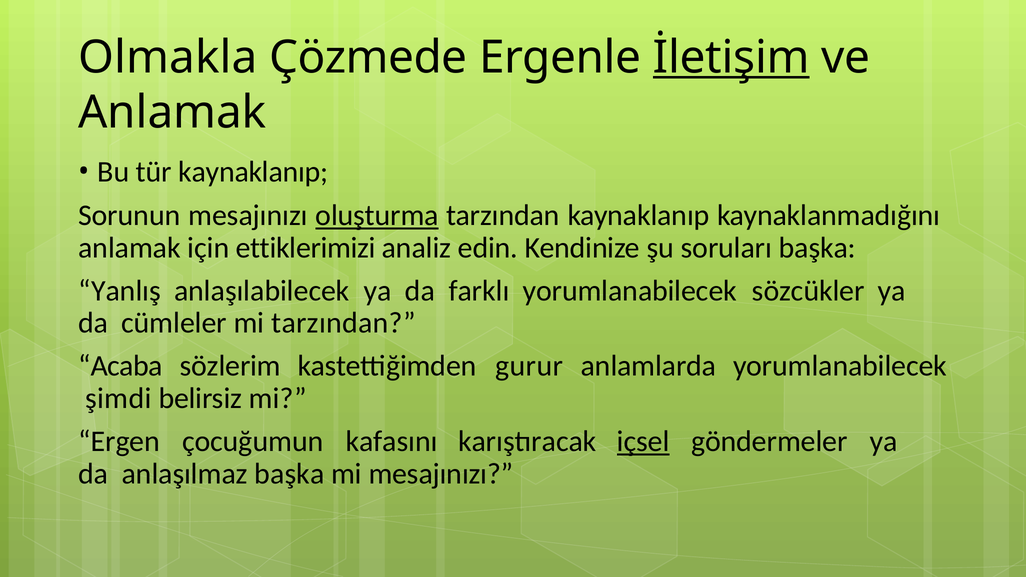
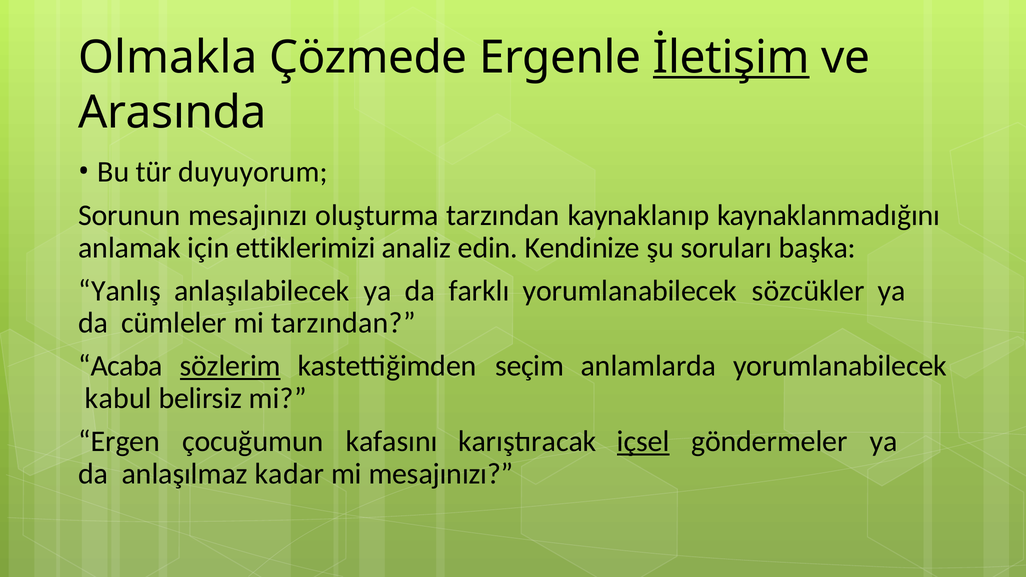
Anlamak: Anlamak -> Arasında (172, 113)
tür kaynaklanıp: kaynaklanıp -> duyuyorum (253, 172)
oluşturma underline: present -> none (377, 216)
sözlerim underline: none -> present (230, 366)
gurur: gurur -> seçim (530, 366)
şimdi: şimdi -> kabul (118, 399)
anlaşılmaz başka: başka -> kadar (289, 474)
